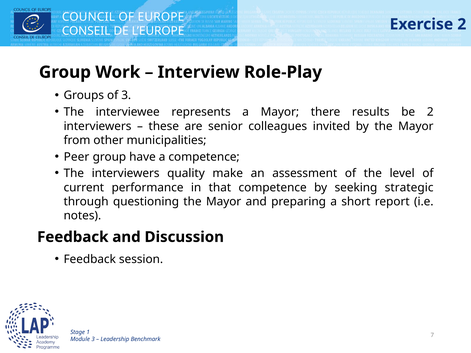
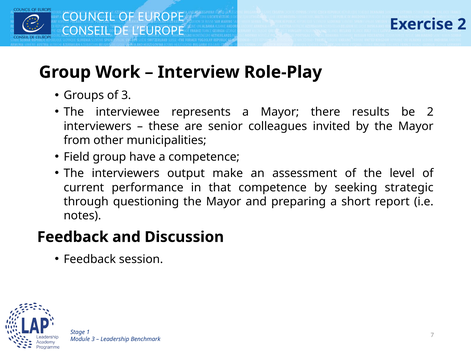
Peer: Peer -> Field (77, 157)
quality: quality -> output (186, 173)
